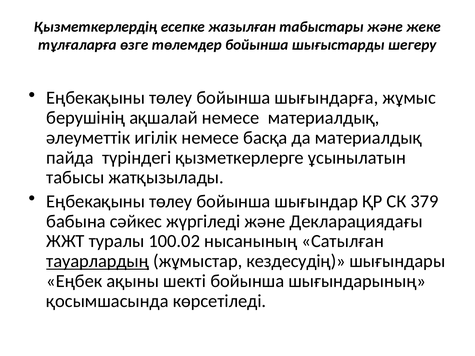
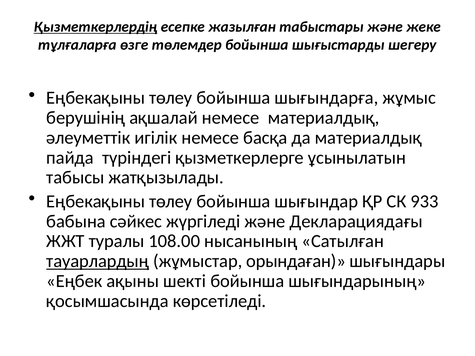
Қызметкерлердің underline: none -> present (96, 27)
379: 379 -> 933 (425, 201)
100.02: 100.02 -> 108.00 (174, 241)
кездесудің: кездесудің -> орындаған (296, 261)
